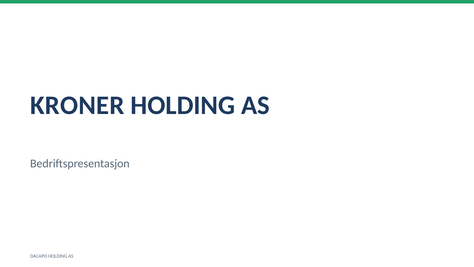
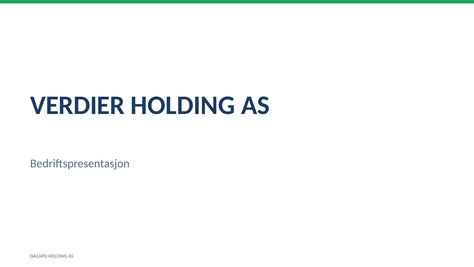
KRONER: KRONER -> VERDIER (77, 105)
